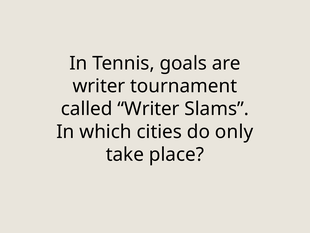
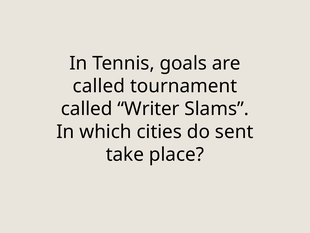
writer: writer -> called (99, 86)
only: only -> sent (234, 131)
